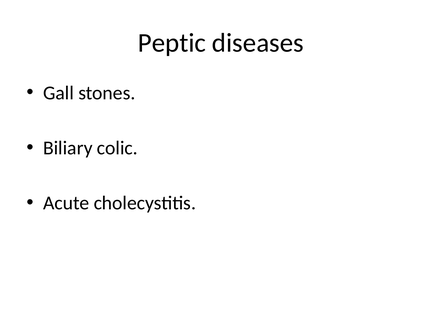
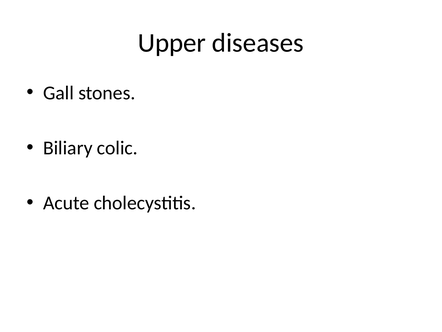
Peptic: Peptic -> Upper (172, 43)
